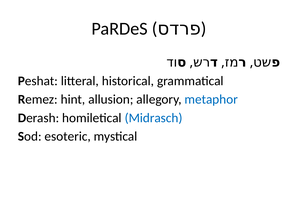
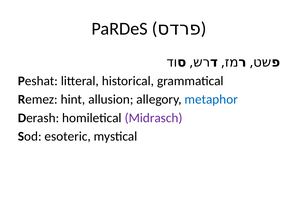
Midrasch colour: blue -> purple (154, 118)
